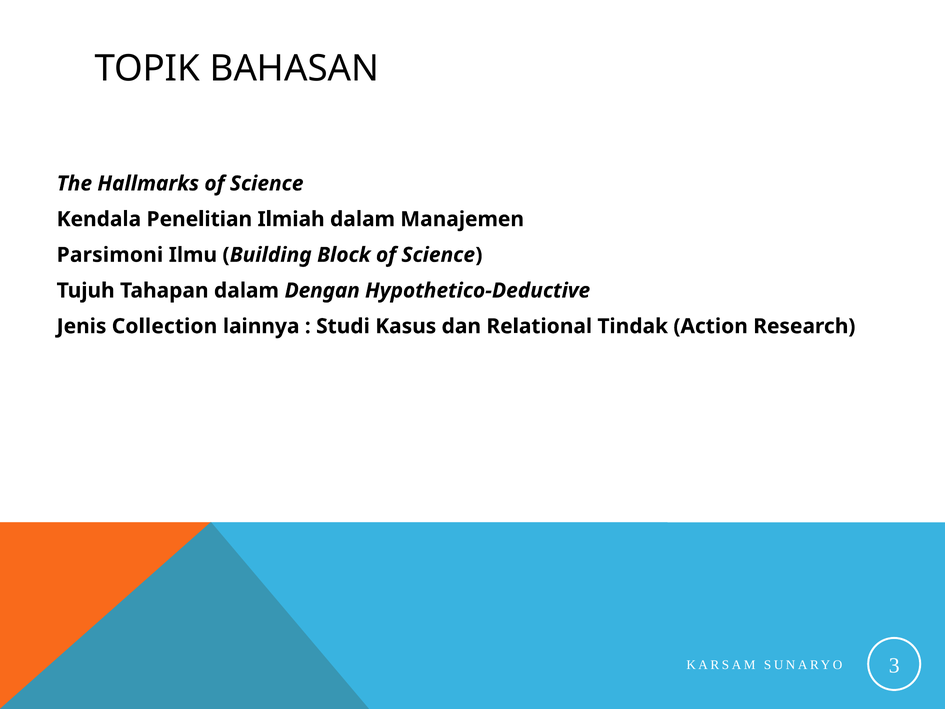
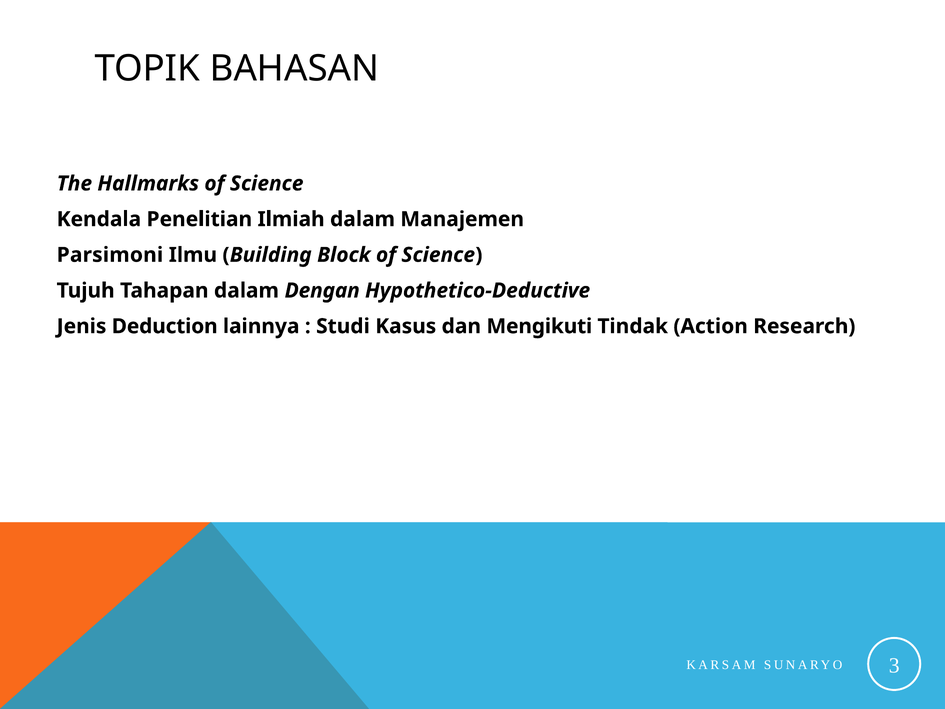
Collection: Collection -> Deduction (165, 326)
Relational: Relational -> Mengikuti (539, 326)
